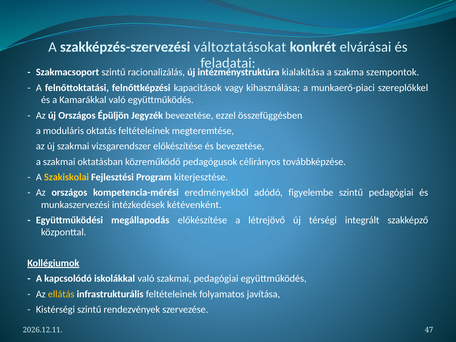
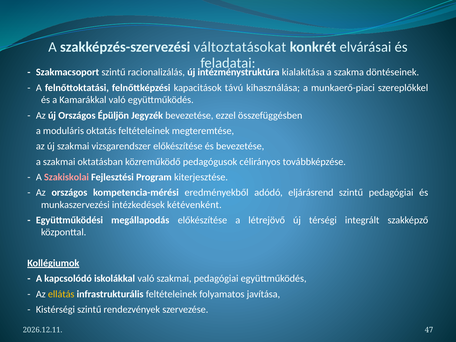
szempontok: szempontok -> döntéseinek (393, 72)
vagy: vagy -> távú (234, 88)
Szakiskolai colour: yellow -> pink (67, 177)
figyelembe: figyelembe -> eljárásrend (311, 193)
